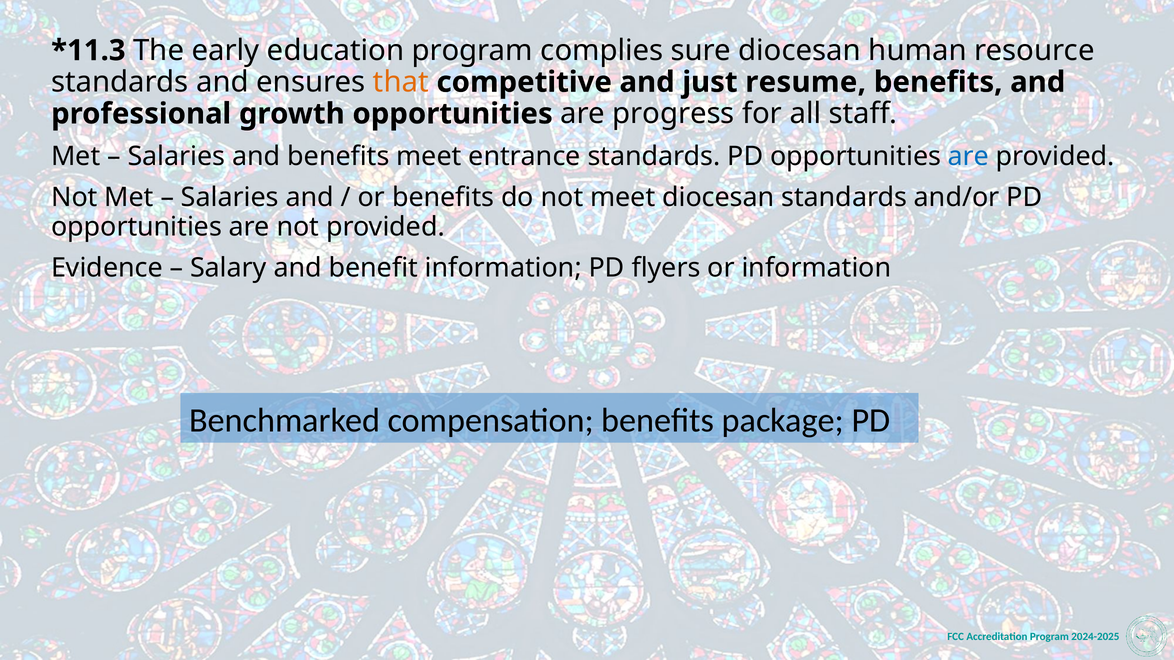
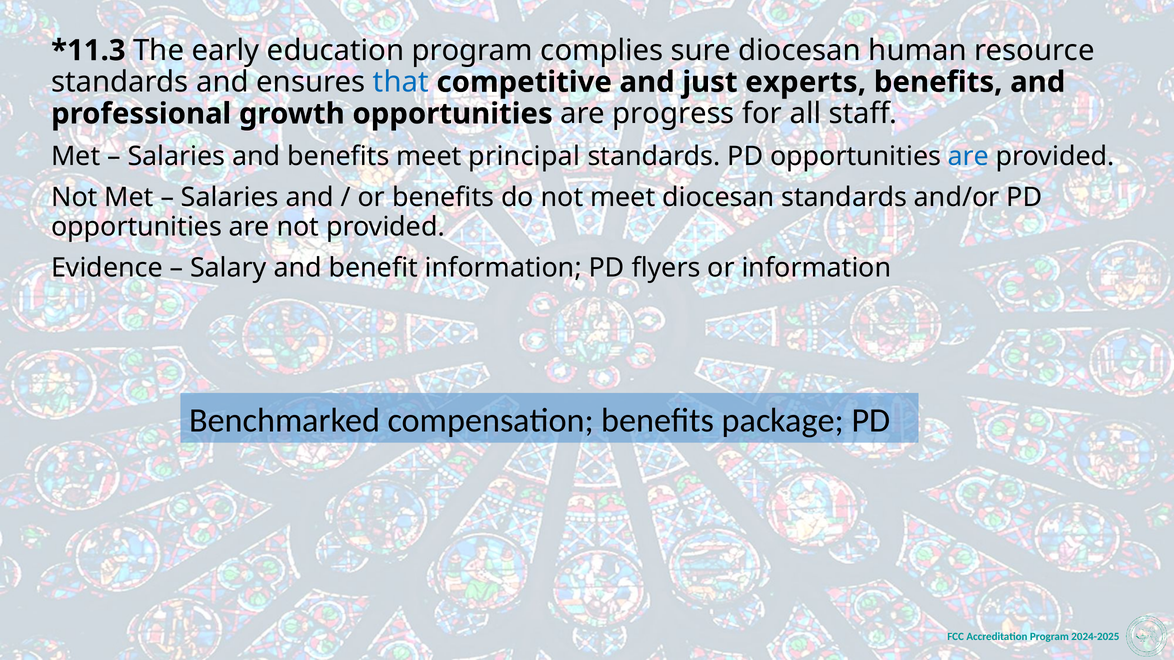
that colour: orange -> blue (401, 82)
resume: resume -> experts (806, 82)
entrance: entrance -> principal (524, 156)
